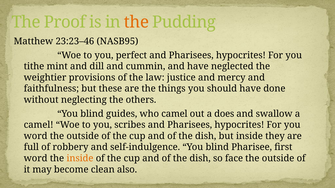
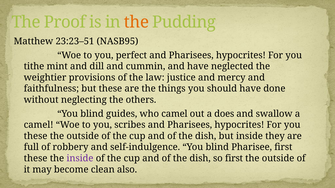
23:23–46: 23:23–46 -> 23:23–51 (75, 41)
word: word -> these (36, 136)
word: word -> these (36, 159)
inside colour: orange -> purple (80, 159)
so face: face -> first (234, 159)
